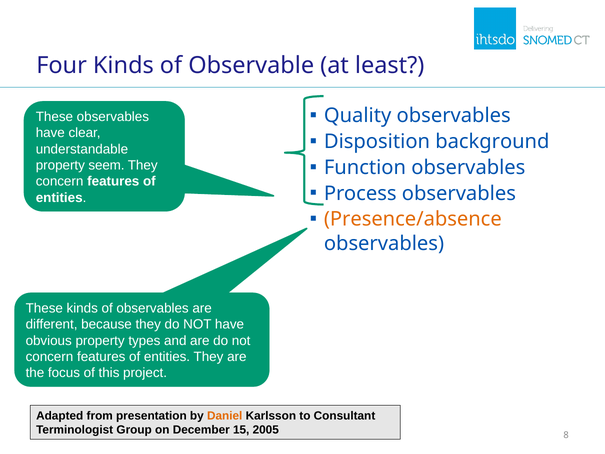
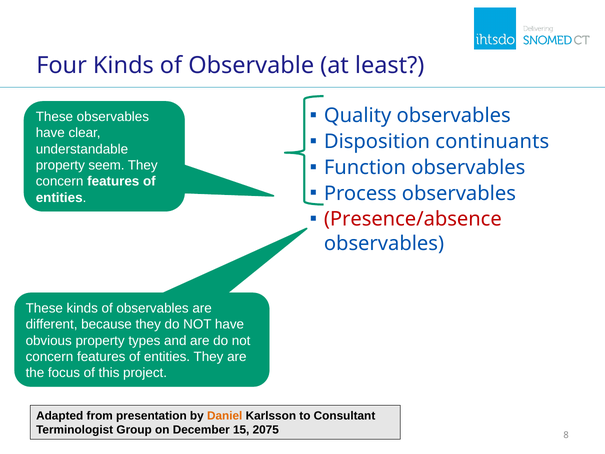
background: background -> continuants (492, 142)
Presence/absence colour: orange -> red (413, 219)
2005: 2005 -> 2075 (266, 430)
